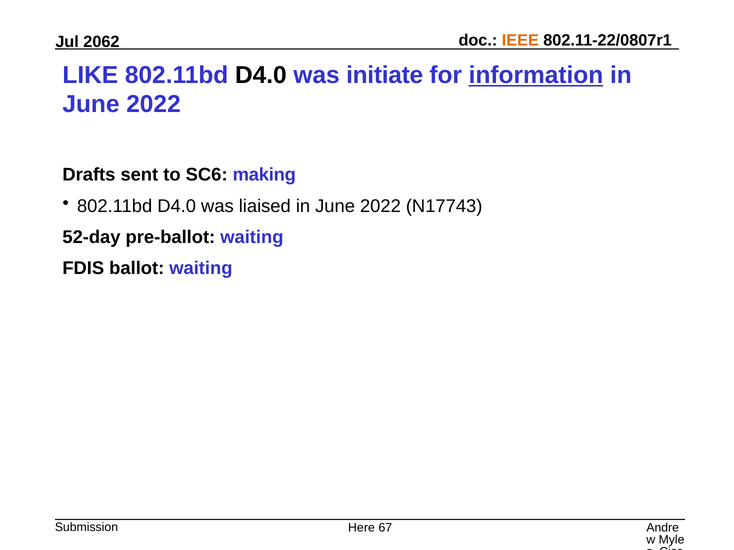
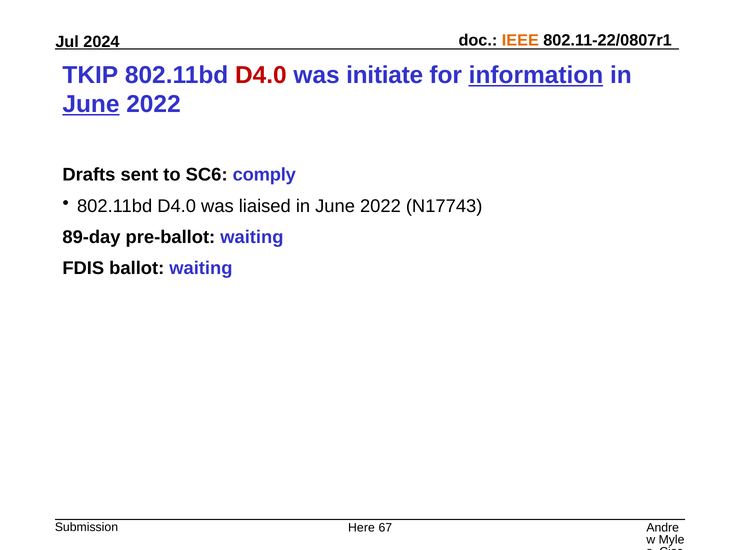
2062: 2062 -> 2024 (101, 42)
LIKE: LIKE -> TKIP (90, 75)
D4.0 colour: black -> red (261, 75)
June underline: none -> present (91, 105)
making: making -> comply (264, 175)
52-day: 52-day -> 89-day (91, 237)
